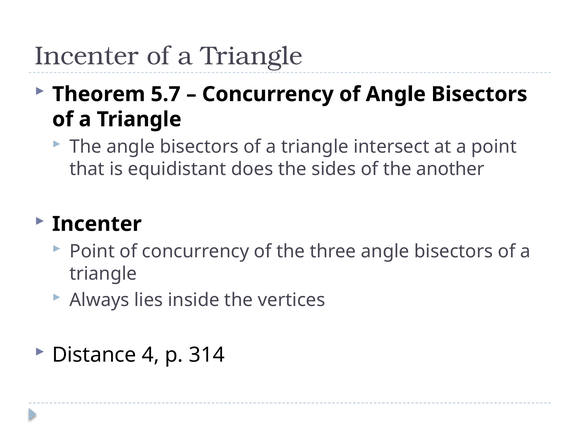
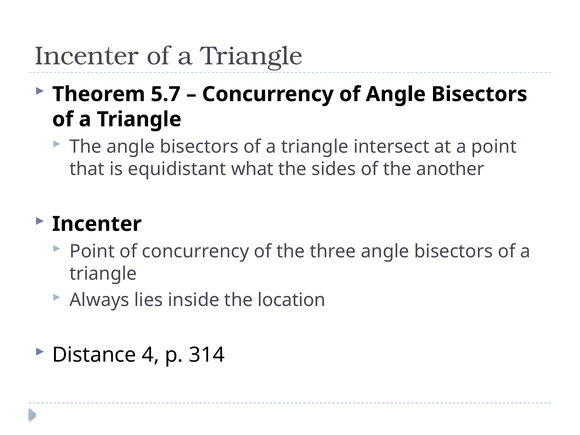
does: does -> what (252, 169)
vertices: vertices -> location (292, 300)
